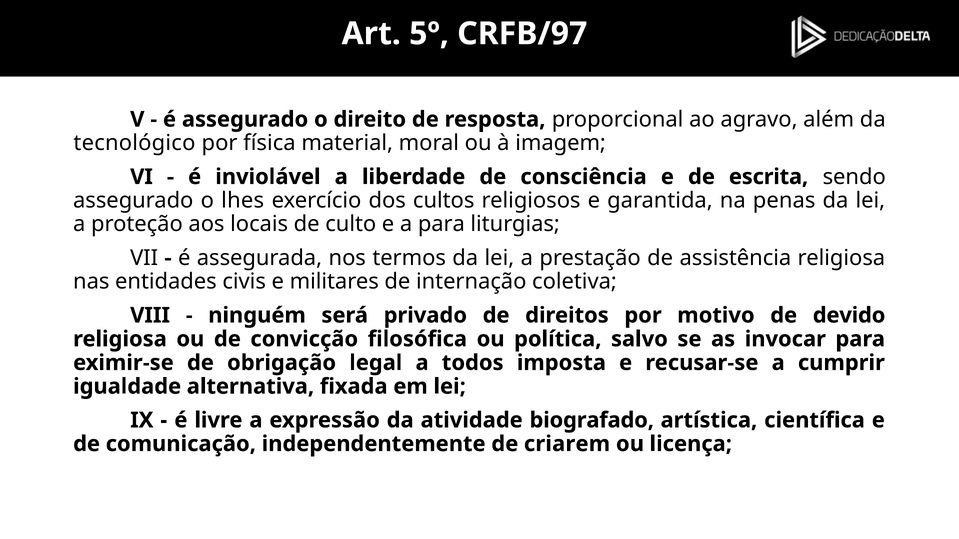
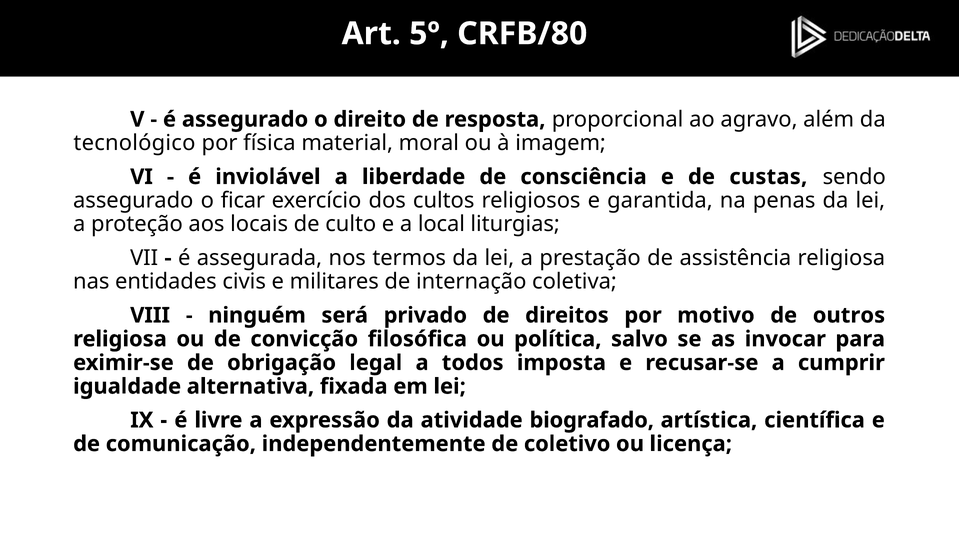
CRFB/97: CRFB/97 -> CRFB/80 (522, 34)
escrita: escrita -> custas (768, 177)
lhes: lhes -> ficar (243, 201)
a para: para -> local (441, 224)
devido: devido -> outros (849, 316)
criarem: criarem -> coletivo (567, 444)
